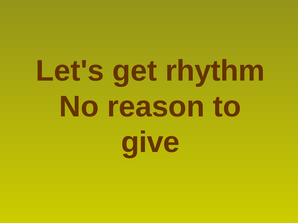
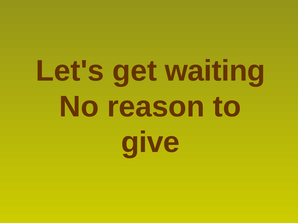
rhythm: rhythm -> waiting (215, 71)
